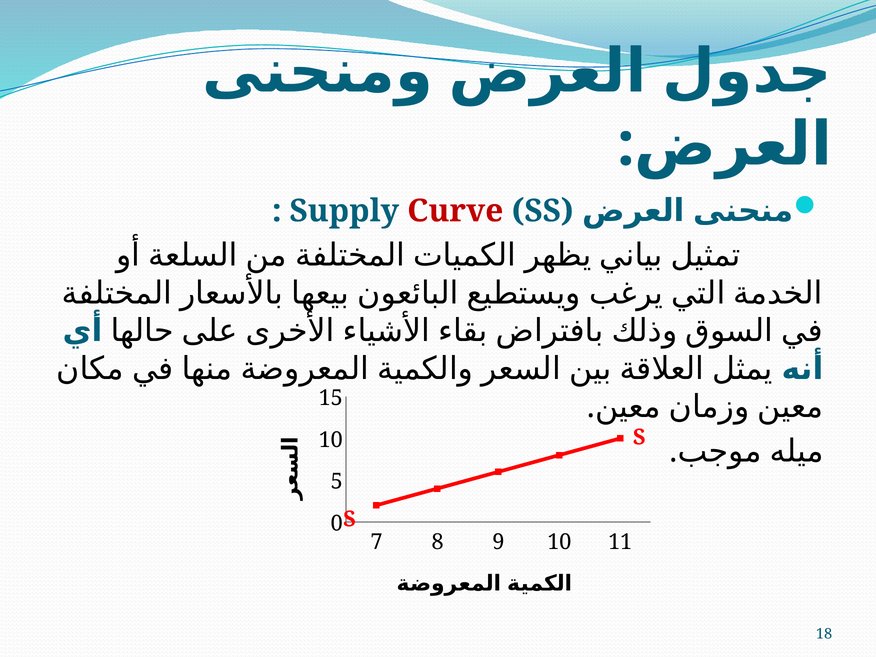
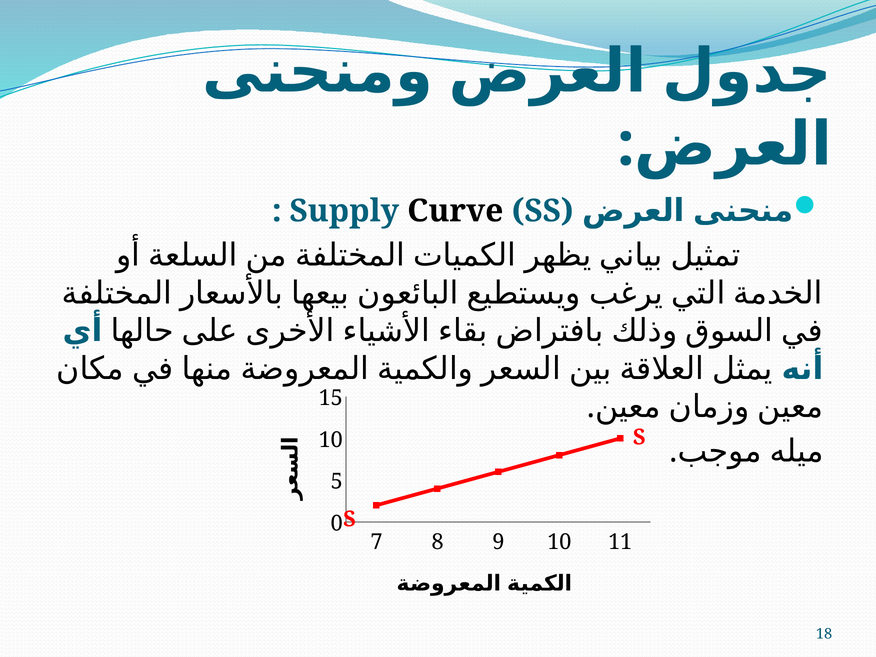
Curve colour: red -> black (455, 211)
